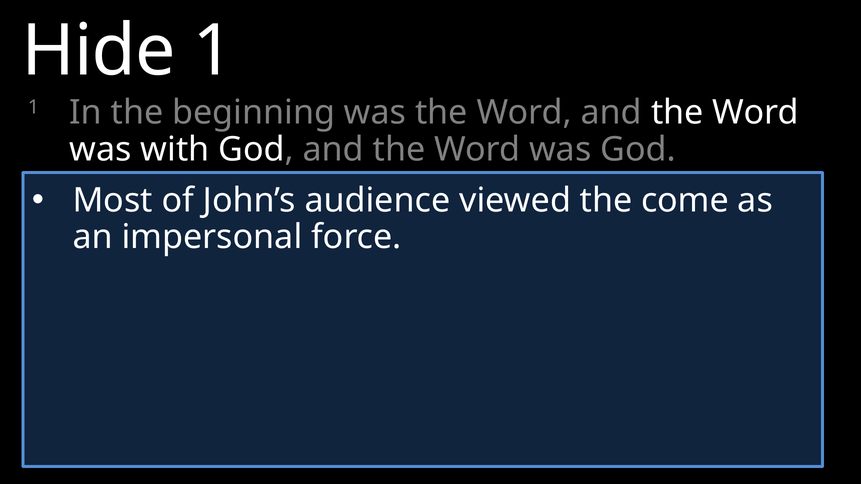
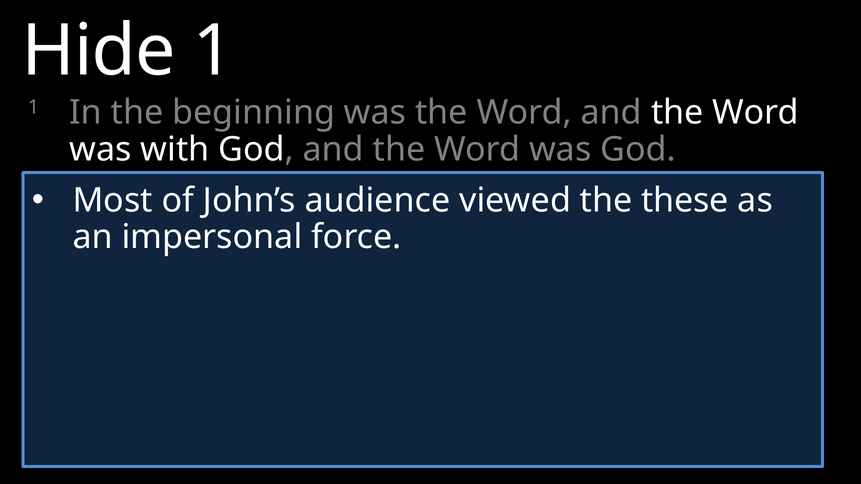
come: come -> these (685, 200)
